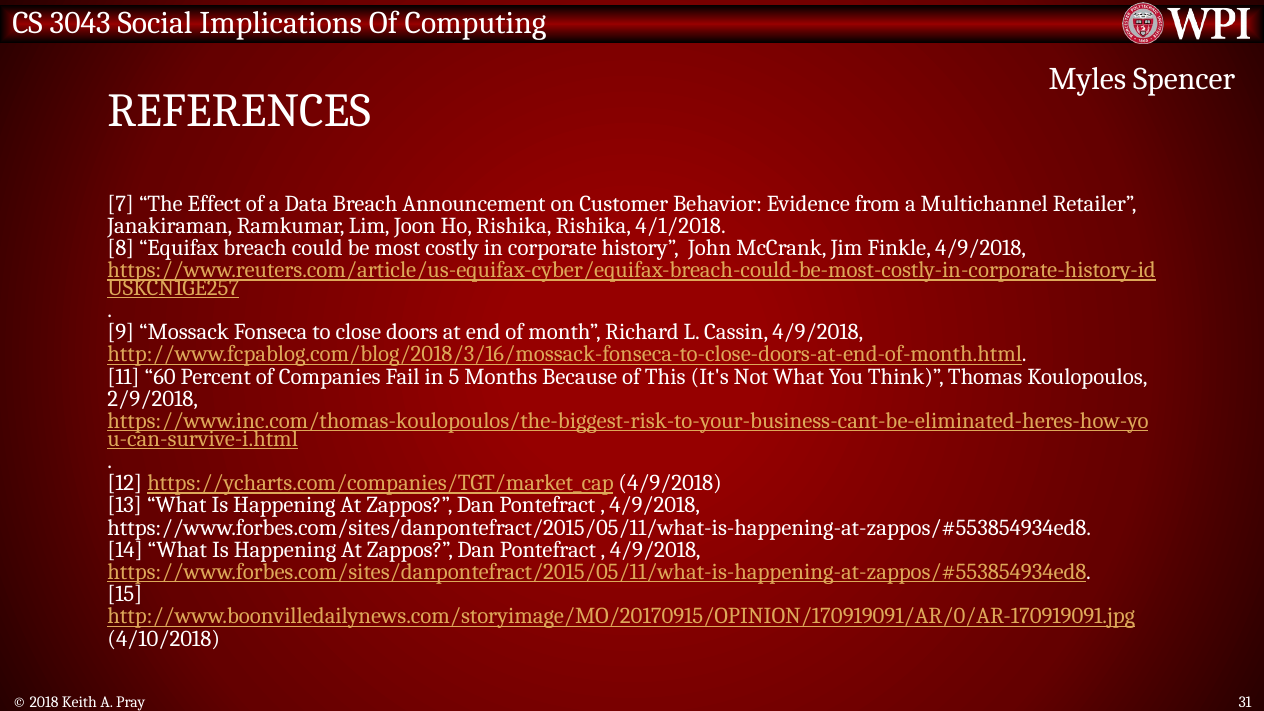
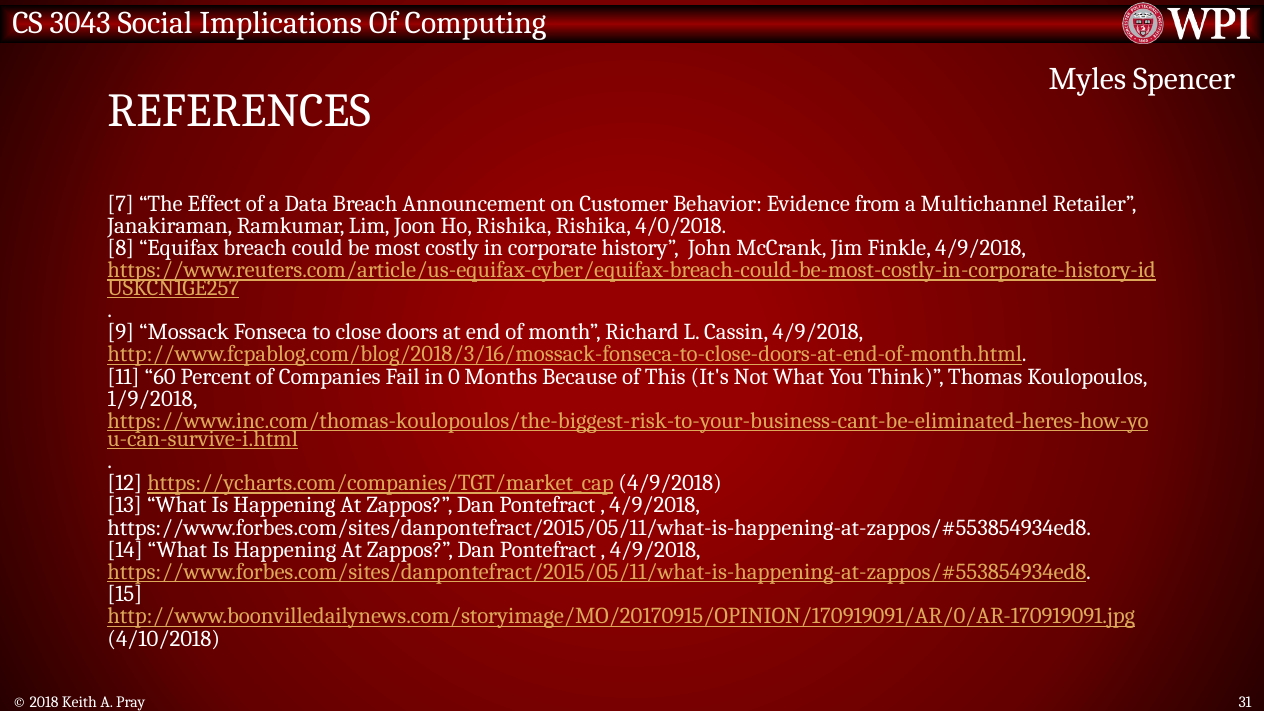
4/1/2018: 4/1/2018 -> 4/0/2018 (681, 226)
5: 5 -> 0 (454, 377)
2/9/2018: 2/9/2018 -> 1/9/2018 (153, 399)
